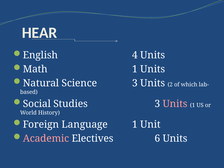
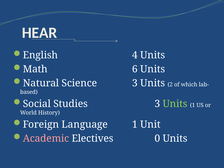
Math 1: 1 -> 6 (135, 69)
Units colour: pink -> light green (175, 104)
6: 6 -> 0 (157, 138)
